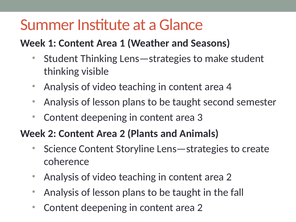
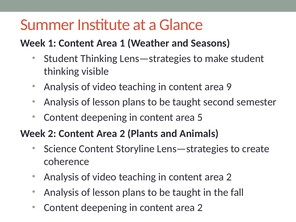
4: 4 -> 9 (229, 87)
3: 3 -> 5 (200, 117)
